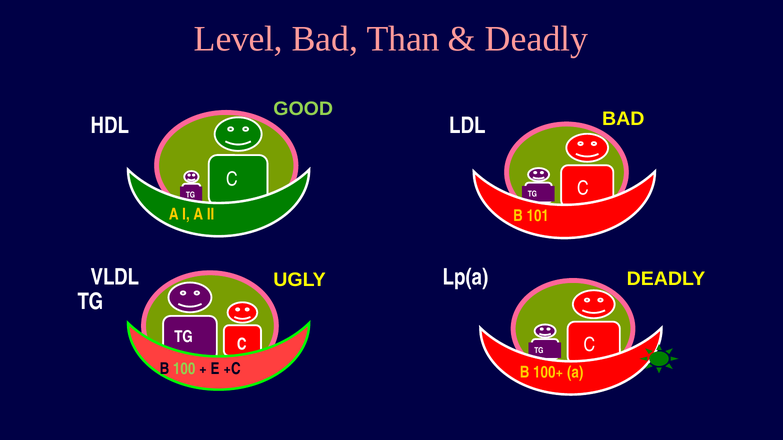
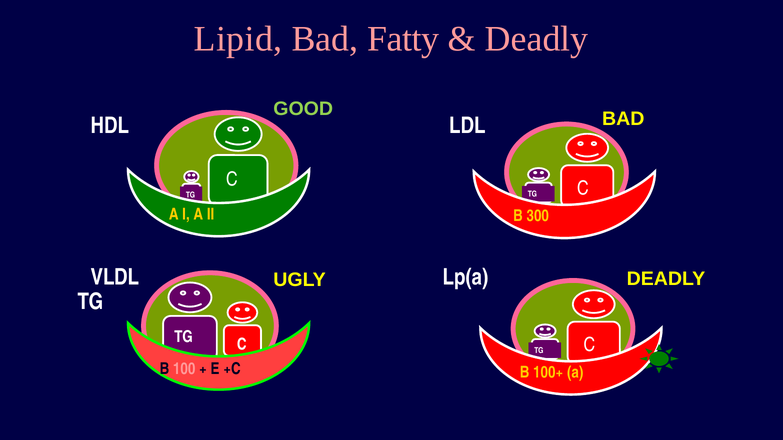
Level: Level -> Lipid (238, 39)
Than: Than -> Fatty (403, 39)
101: 101 -> 300 (538, 216)
100 colour: light green -> pink (184, 369)
